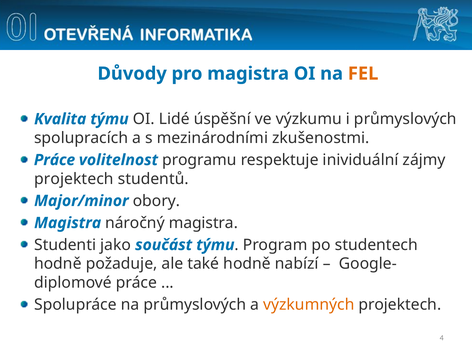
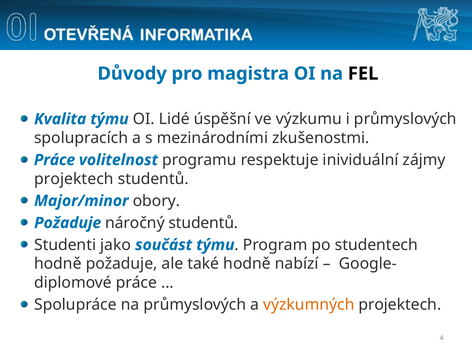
FEL colour: orange -> black (363, 74)
Magistra: Magistra -> Požaduje (68, 223)
náročný magistra: magistra -> studentů (203, 223)
